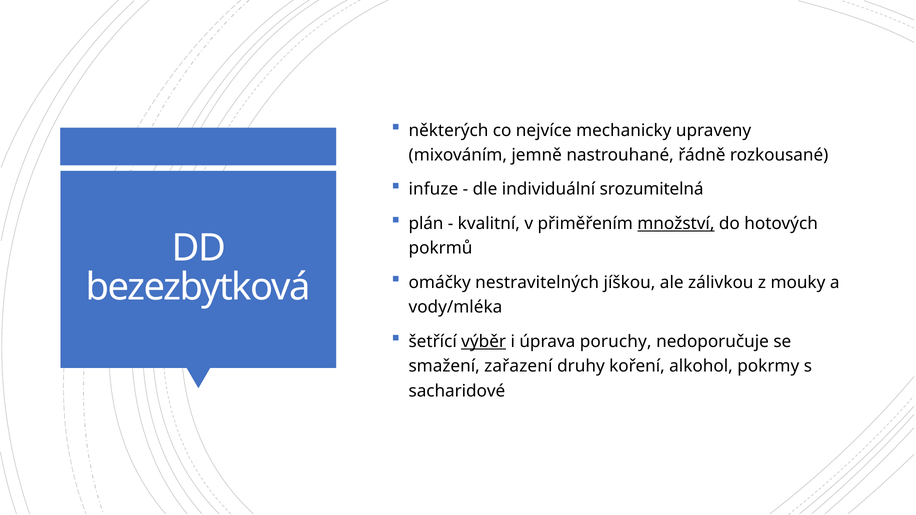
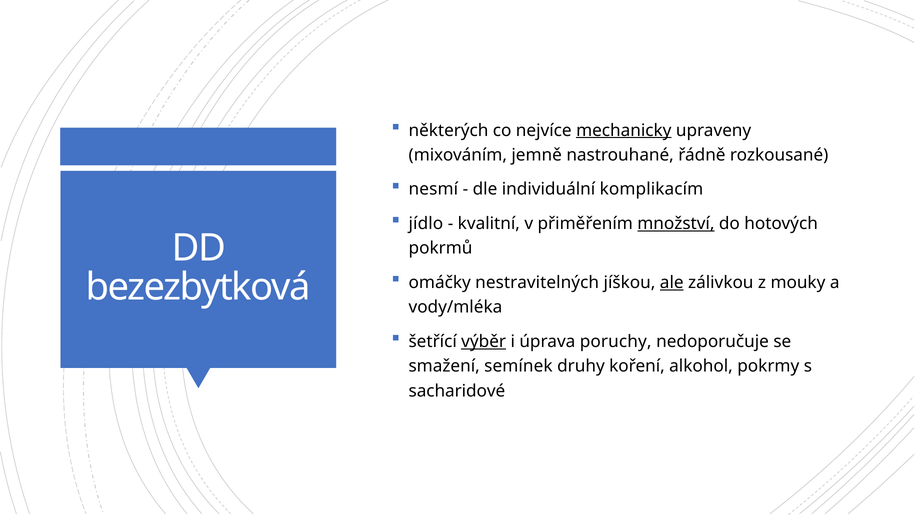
mechanicky underline: none -> present (624, 130)
infuze: infuze -> nesmí (433, 189)
srozumitelná: srozumitelná -> komplikacím (651, 189)
plán: plán -> jídlo (426, 224)
ale underline: none -> present (672, 283)
zařazení: zařazení -> semínek (518, 366)
